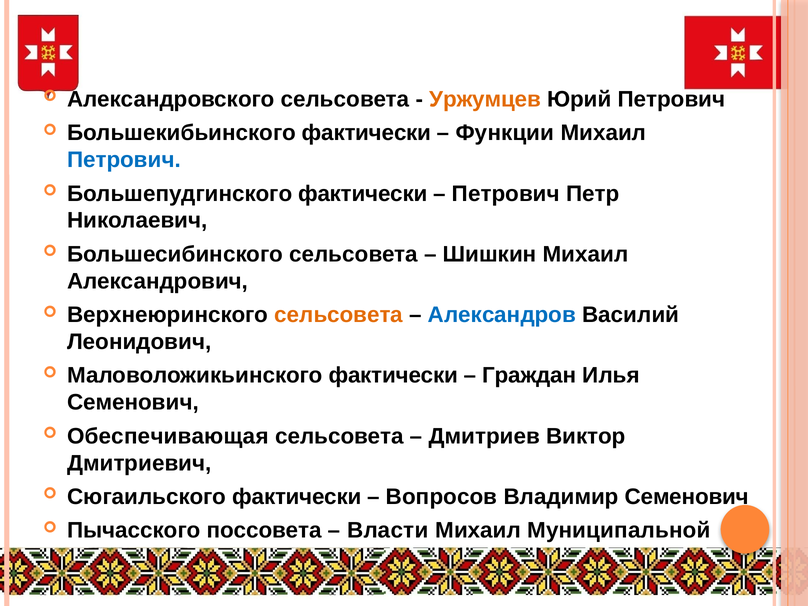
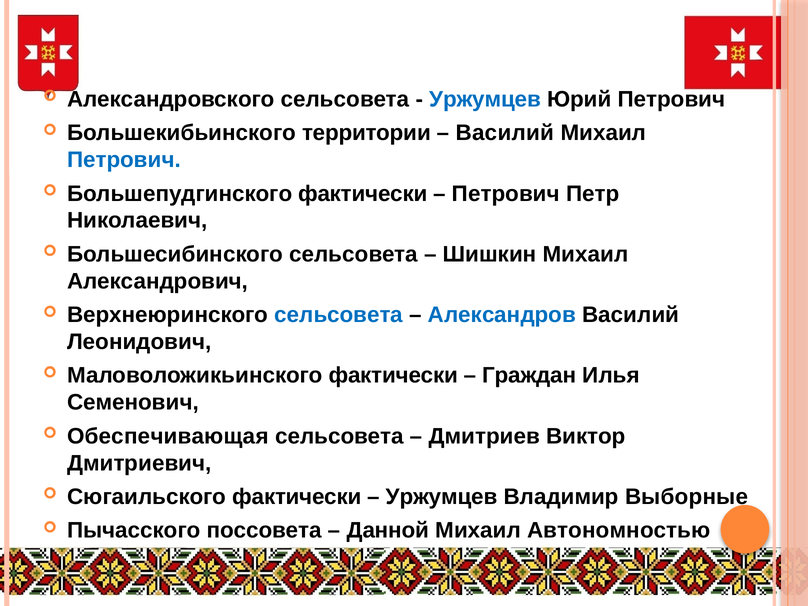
Уржумцев colour: orange -> blue (485, 99)
Большекибьинского фактически: фактически -> территории (366, 133)
Функции: Функции -> Василий (505, 133)
сельсовета colour: orange -> blue (339, 315)
Вопросов: Вопросов -> Уржумцев (442, 497)
Владимир Семенович: Семенович -> Выборные (687, 497)
Власти: Власти -> Данной (388, 530)
Муниципальной: Муниципальной -> Автономностью (619, 530)
